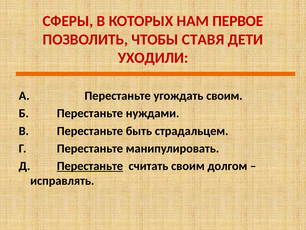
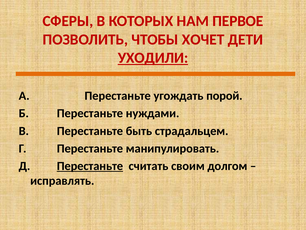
СТАВЯ: СТАВЯ -> ХОЧЕТ (203, 39)
УХОДИЛИ underline: none -> present (153, 58)
угождать своим: своим -> порой (224, 96)
